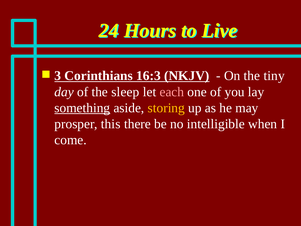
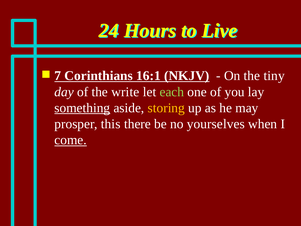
3: 3 -> 7 (58, 76)
16:3: 16:3 -> 16:1 (148, 76)
sleep: sleep -> write (125, 92)
each colour: pink -> light green (172, 92)
intelligible: intelligible -> yourselves (216, 124)
come underline: none -> present (71, 140)
